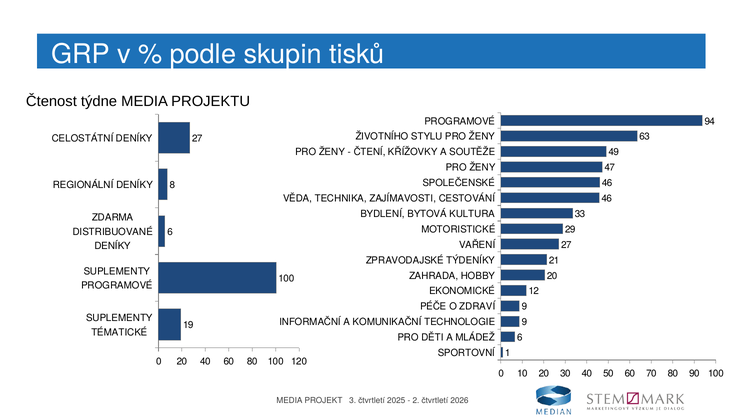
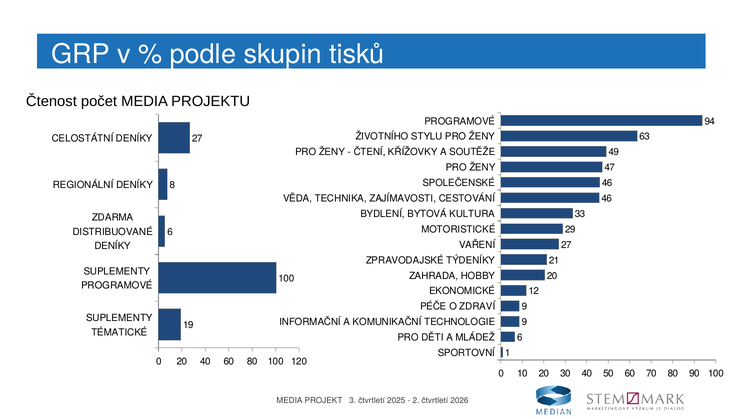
týdne: týdne -> počet (99, 102)
